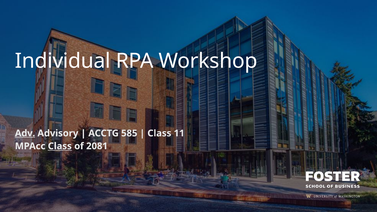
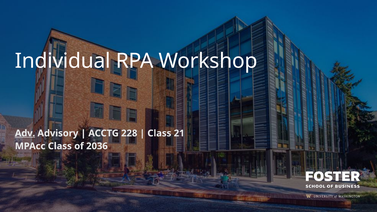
585: 585 -> 228 (129, 133)
11: 11 -> 21 (179, 133)
Class underline: present -> none (60, 146)
2081: 2081 -> 2036 (97, 146)
